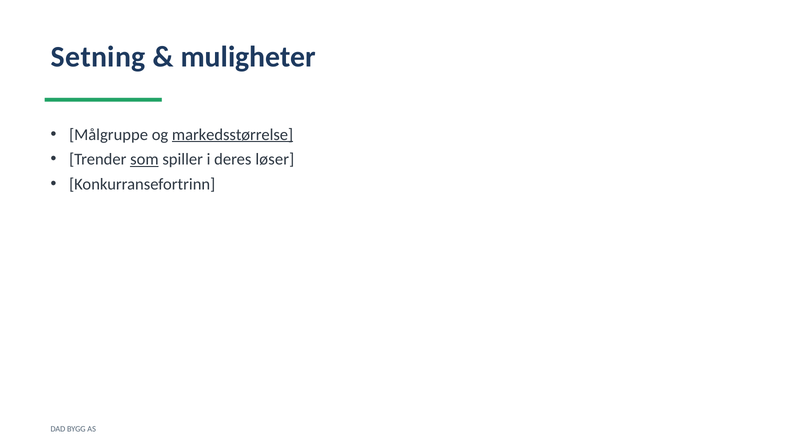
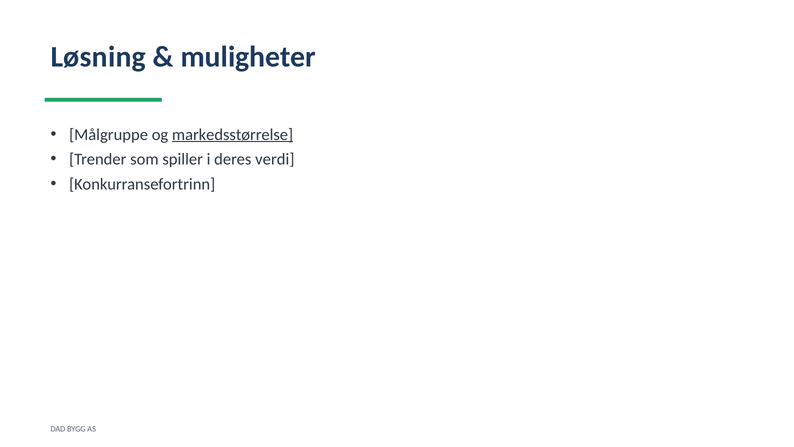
Setning: Setning -> Løsning (98, 57)
som underline: present -> none (144, 159)
løser: løser -> verdi (275, 159)
